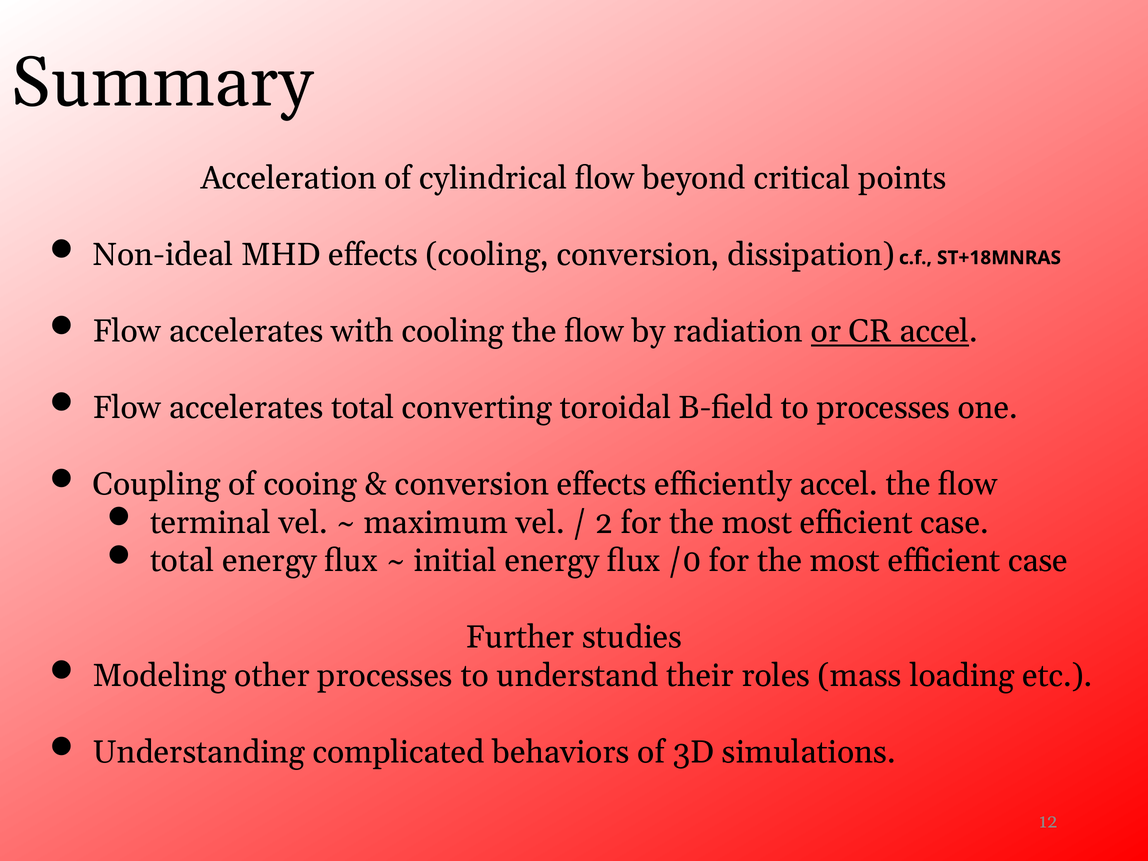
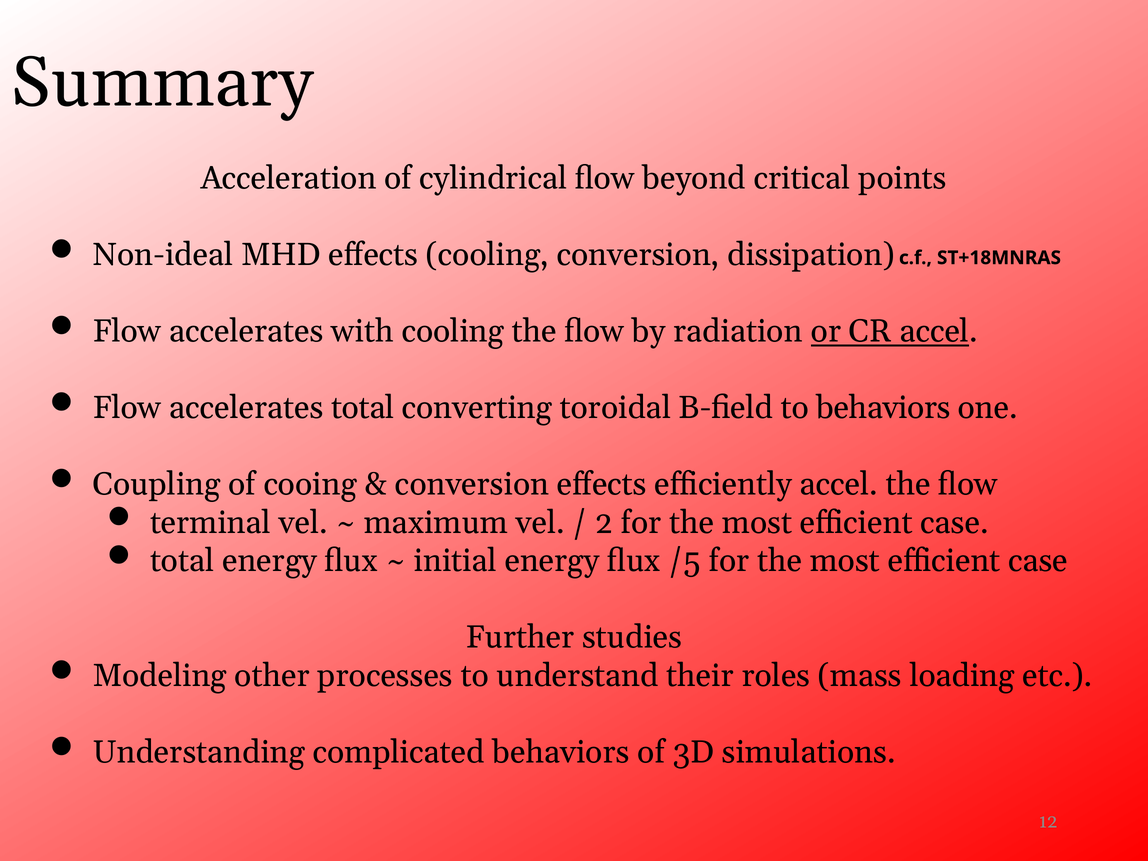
to processes: processes -> behaviors (884, 408)
/0: /0 -> /5 (684, 561)
